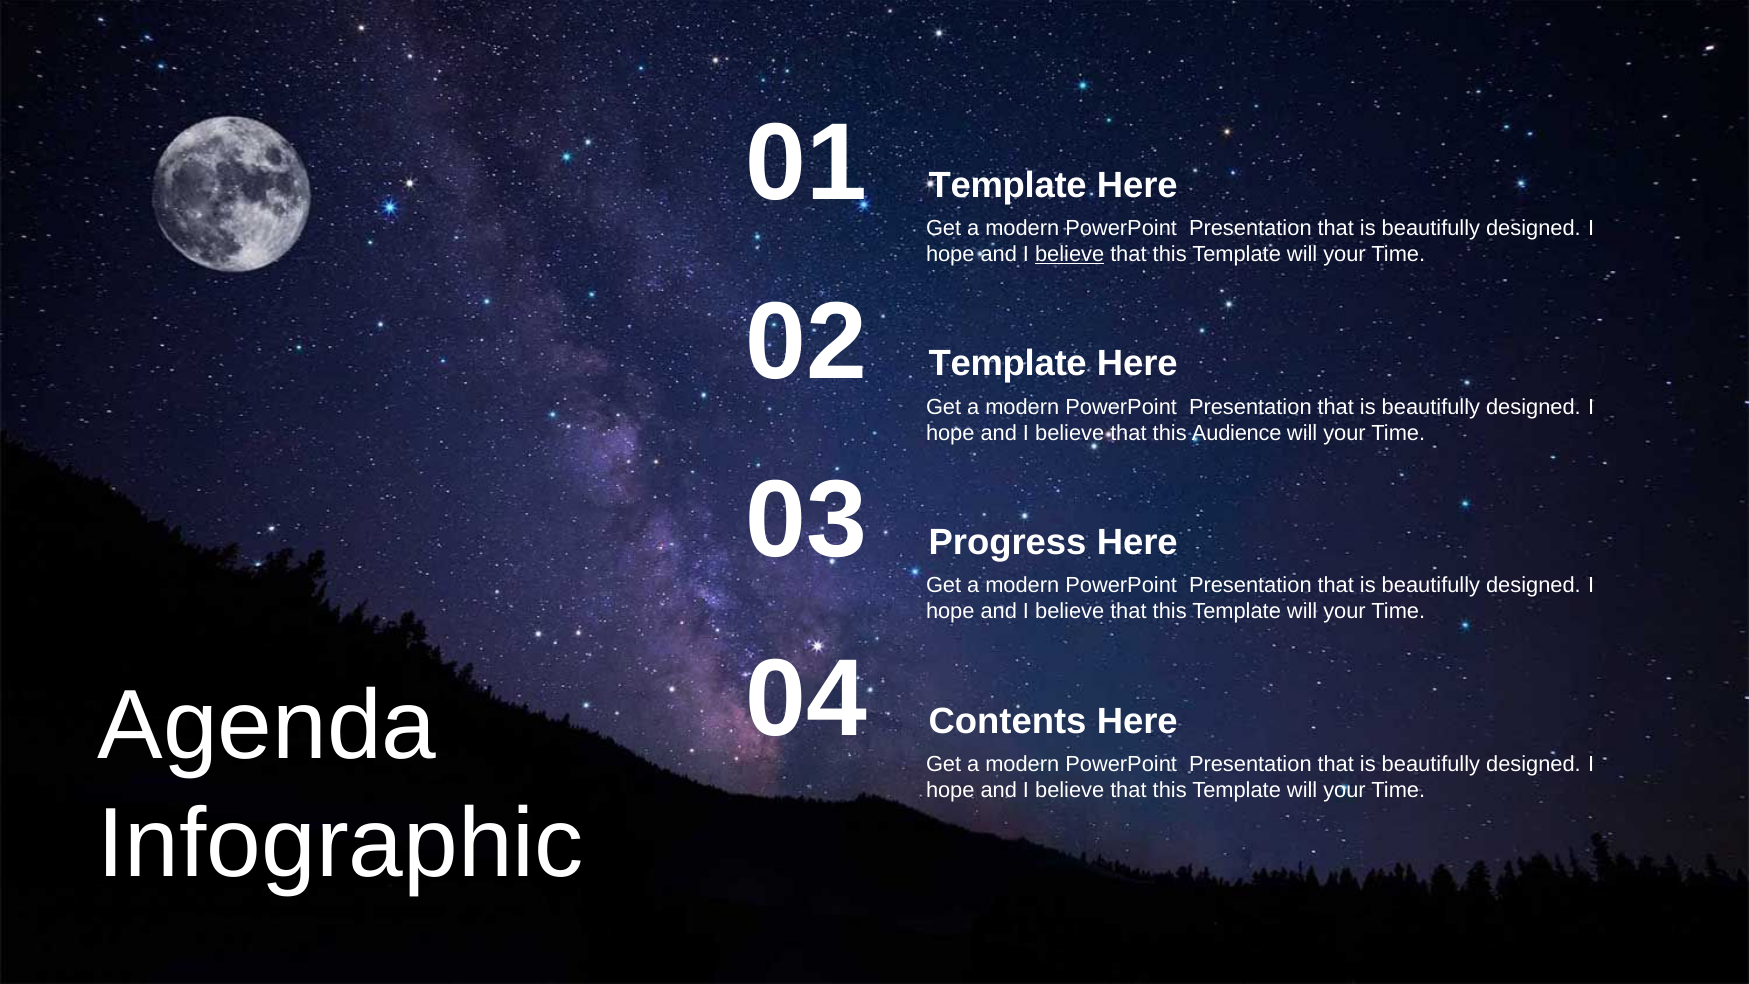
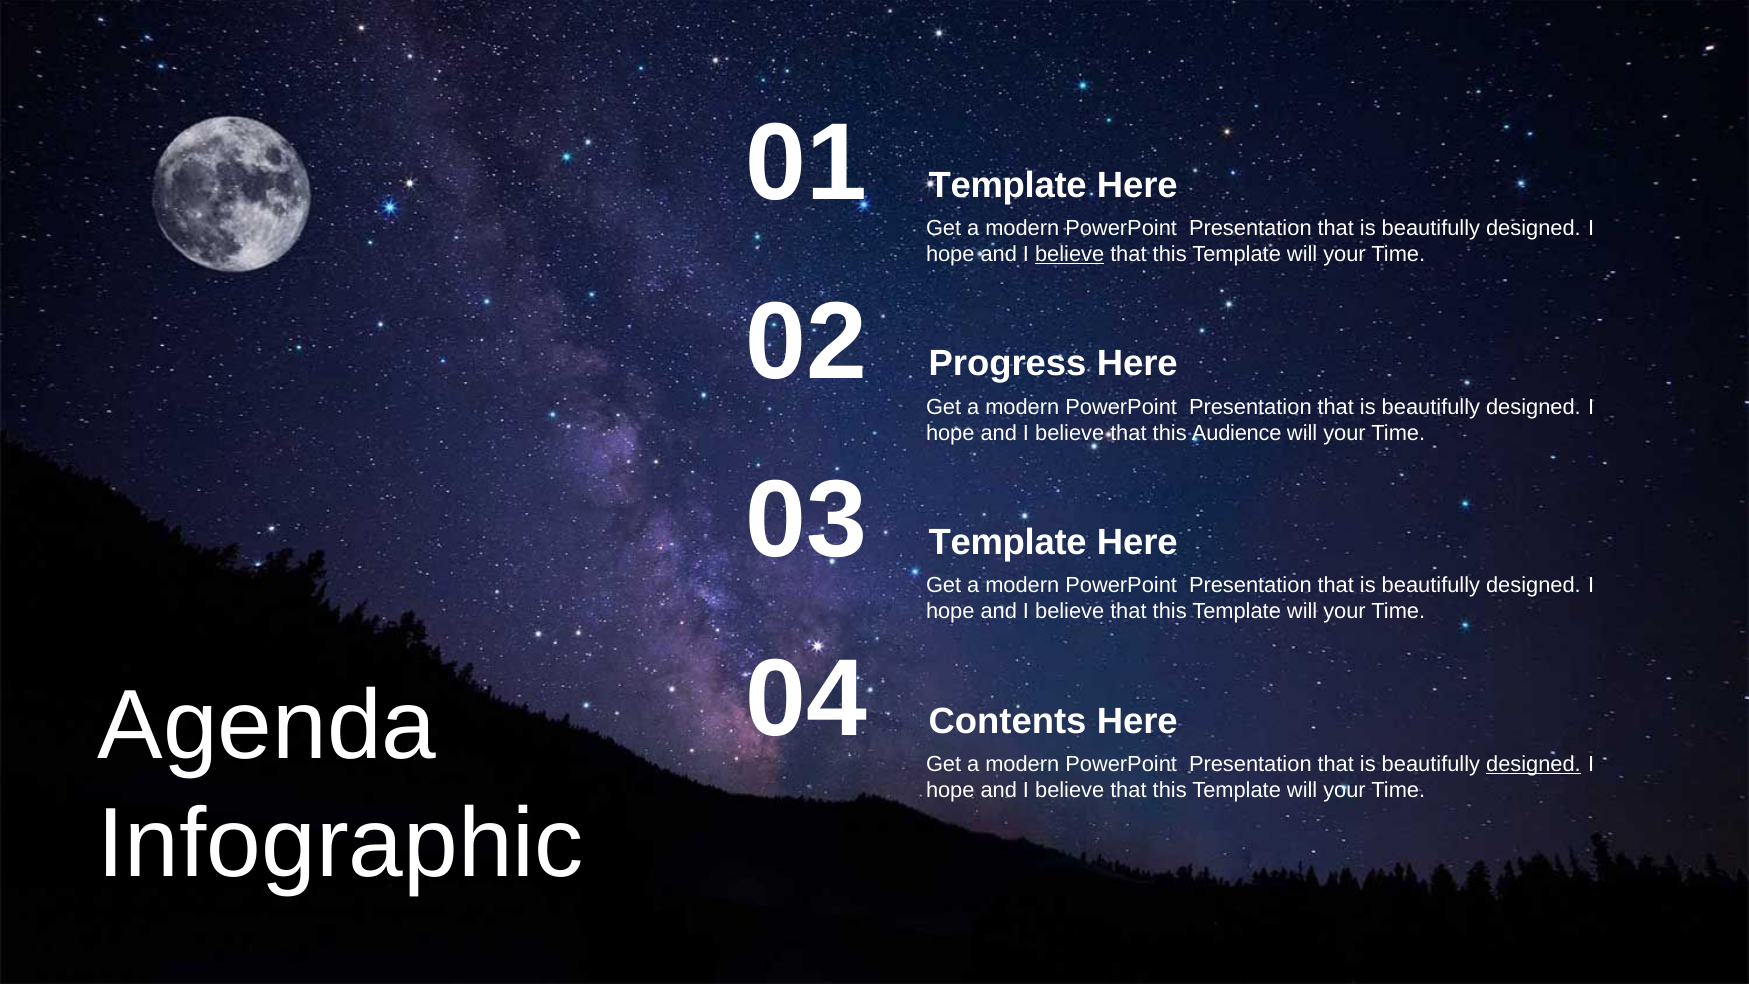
Template: Template -> Progress (1008, 364)
Progress: Progress -> Template (1008, 543)
designed underline: none -> present (1533, 764)
